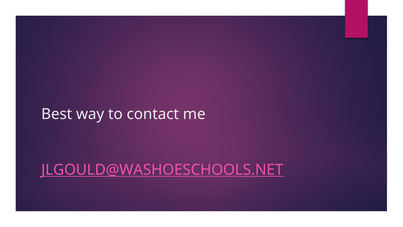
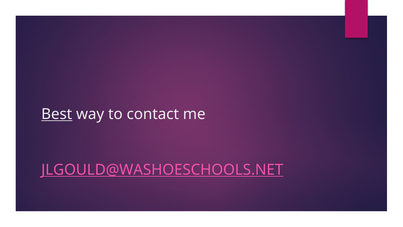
Best underline: none -> present (57, 114)
